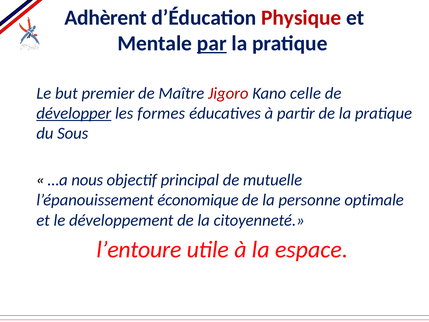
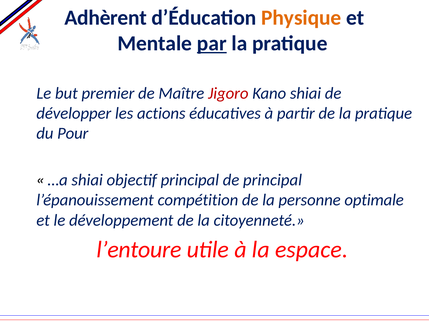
Physique colour: red -> orange (301, 18)
Kano celle: celle -> shiai (306, 93)
développer underline: present -> none (74, 113)
formes: formes -> actions (161, 113)
Sous: Sous -> Pour (73, 133)
…a nous: nous -> shiai (87, 180)
de mutuelle: mutuelle -> principal (273, 180)
économique: économique -> compétition (198, 200)
